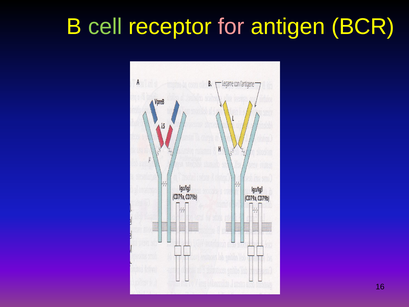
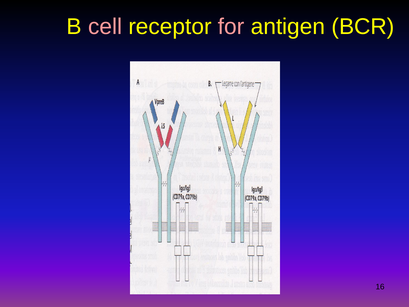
cell colour: light green -> pink (105, 27)
